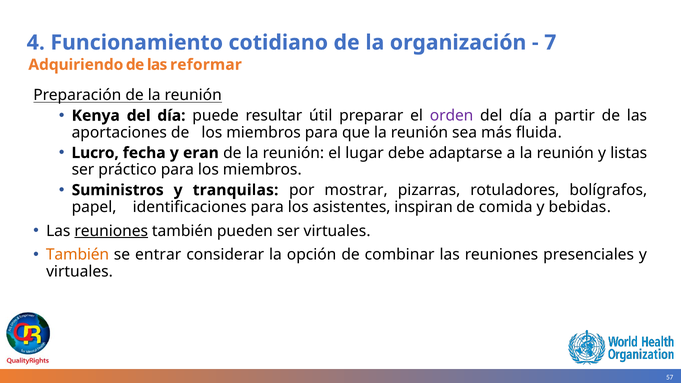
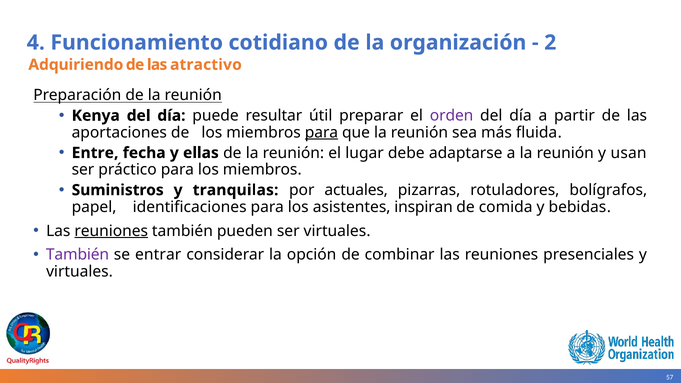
7: 7 -> 2 (550, 43)
reformar: reformar -> atractivo (206, 65)
para underline: none -> present (321, 132)
Lucro: Lucro -> Entre (95, 153)
eran: eran -> ellas (201, 153)
listas: listas -> usan (629, 153)
mostrar: mostrar -> actuales (356, 190)
También colour: orange -> purple (78, 255)
